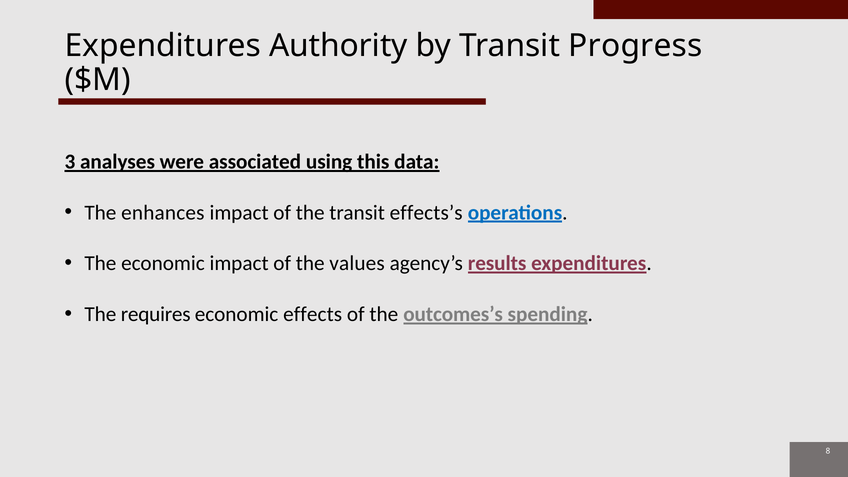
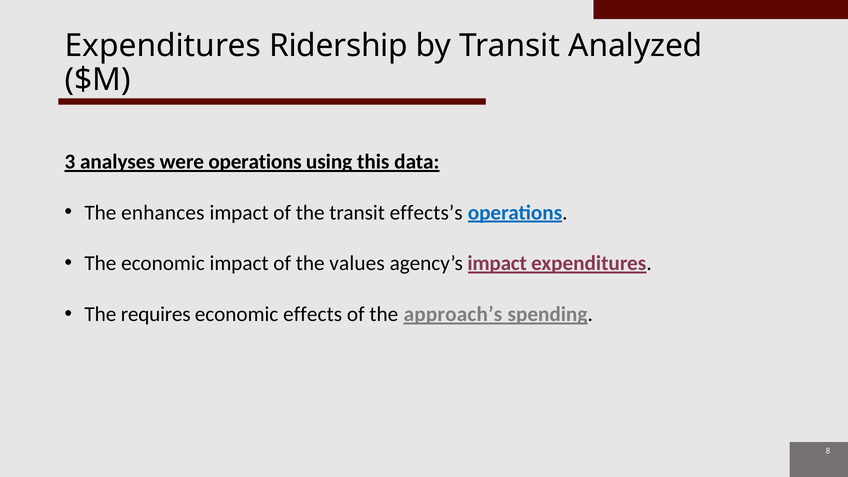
Authority: Authority -> Ridership (338, 46)
Progress: Progress -> Analyzed (635, 46)
were associated: associated -> operations (255, 162)
agency’s results: results -> impact (497, 263)
outcomes’s: outcomes’s -> approach’s (453, 314)
